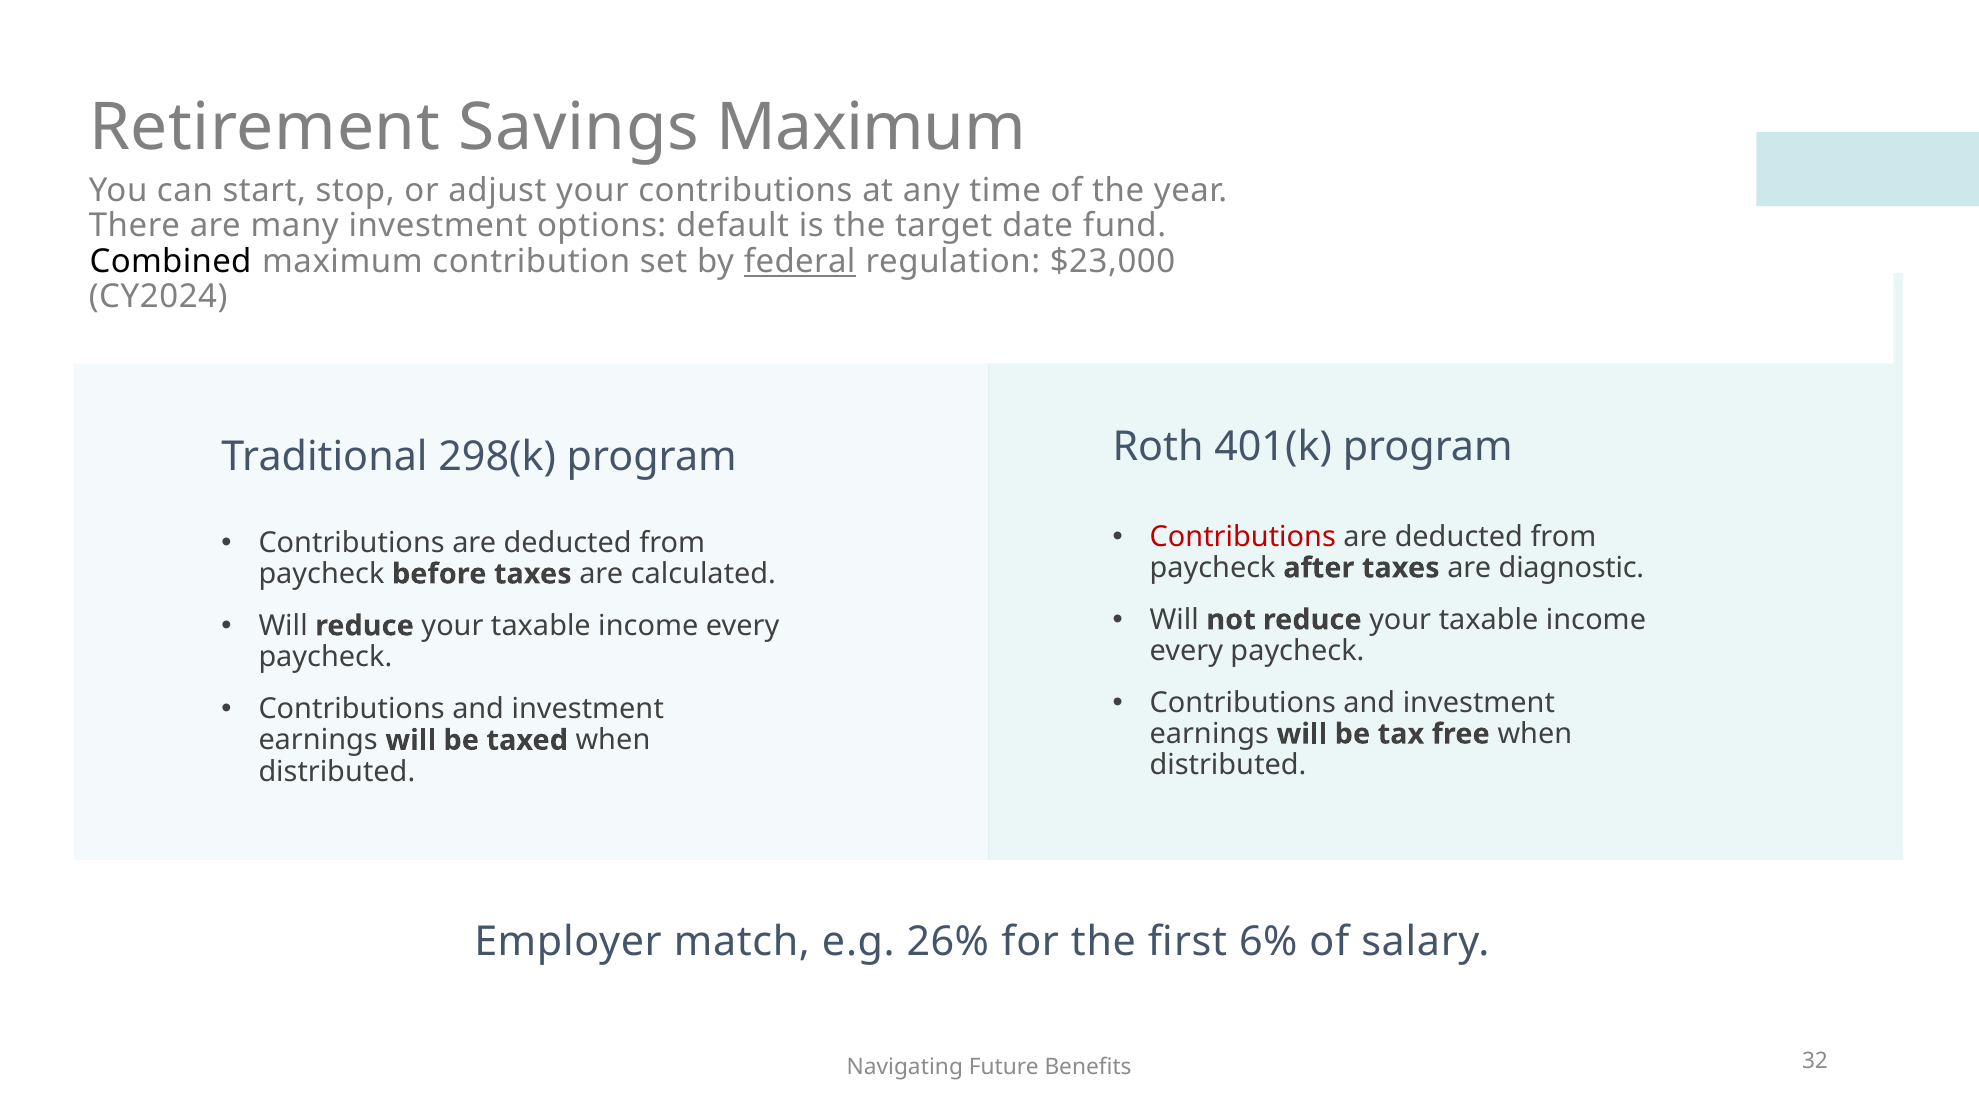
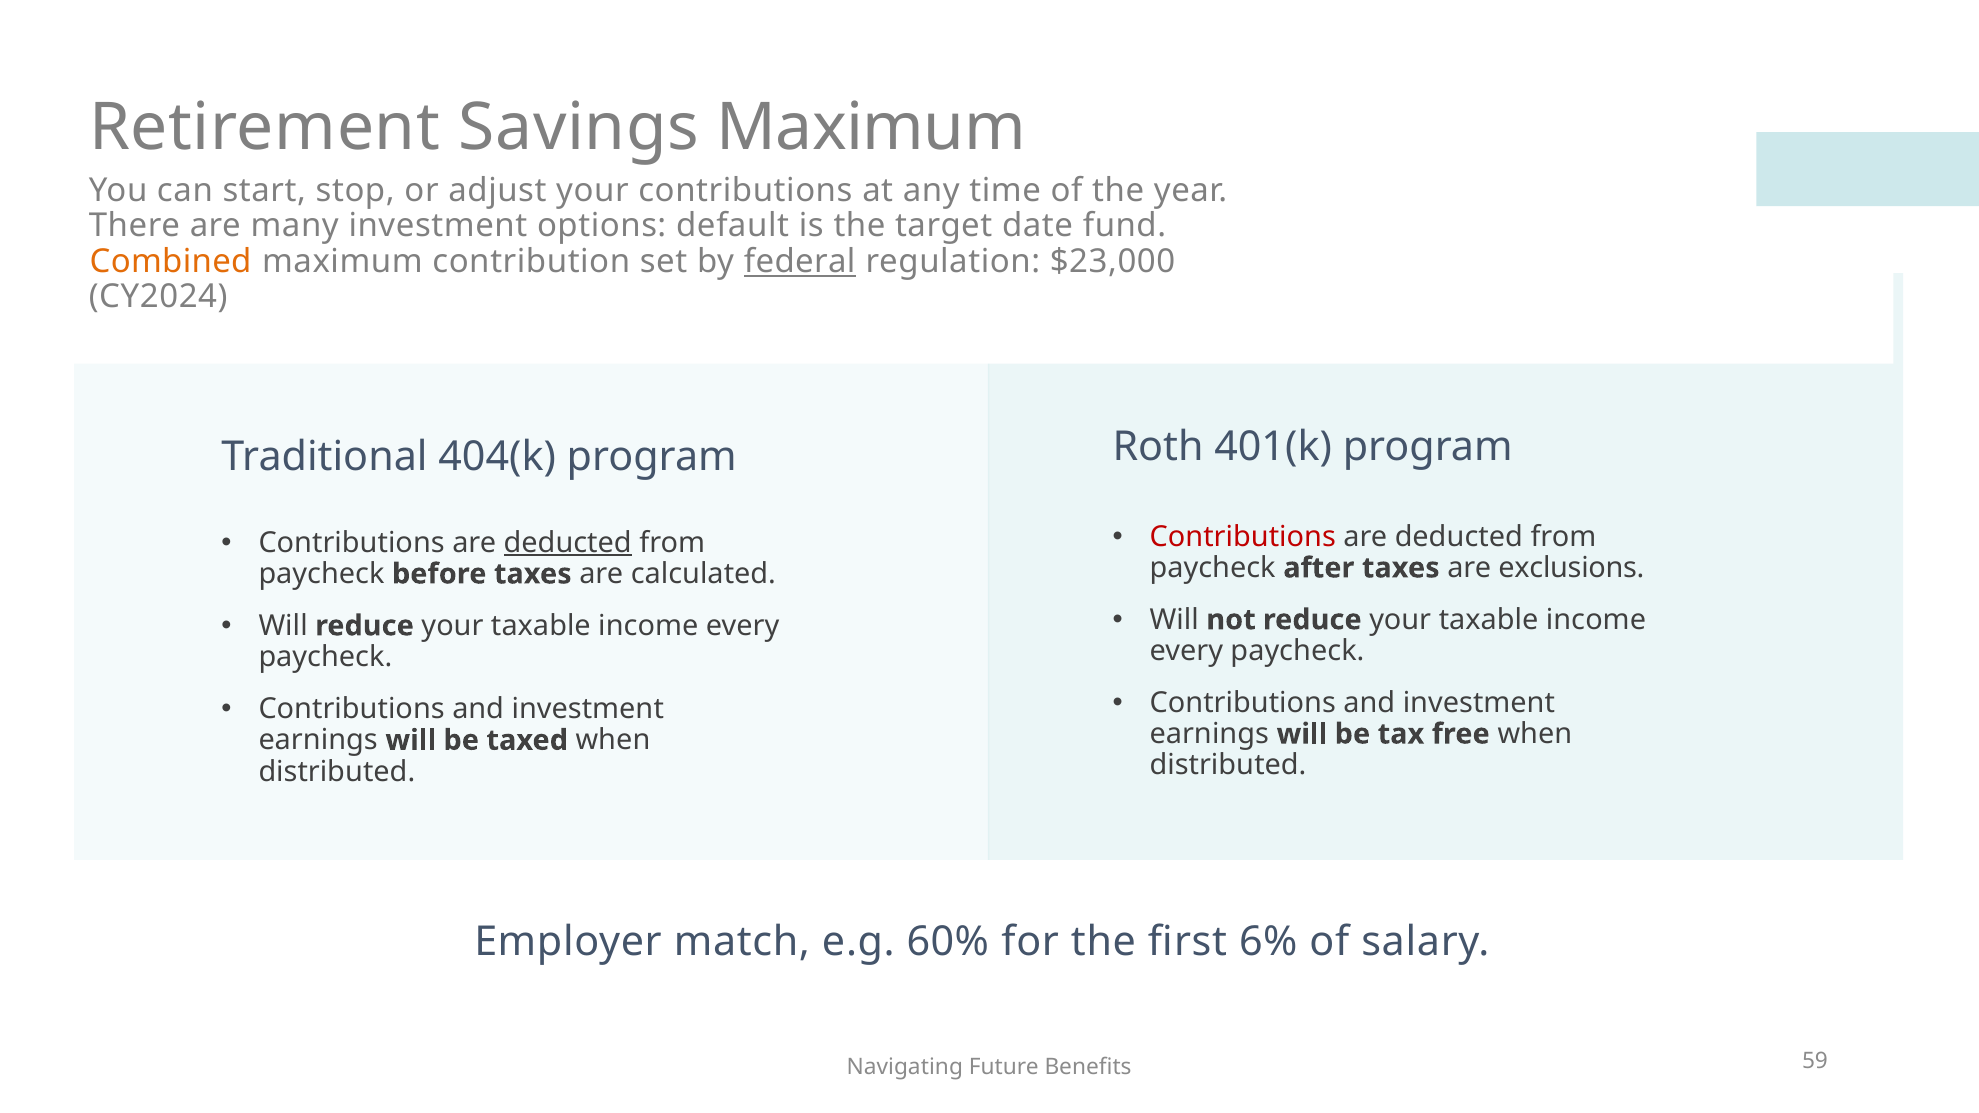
Combined colour: black -> orange (171, 262)
298(k: 298(k -> 404(k (497, 457)
deducted underline: none -> present (568, 543)
diagnostic: diagnostic -> exclusions (1571, 568)
26%: 26% -> 60% (948, 942)
32: 32 -> 59 (1815, 1061)
